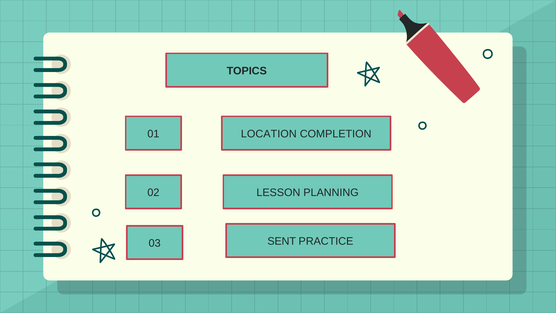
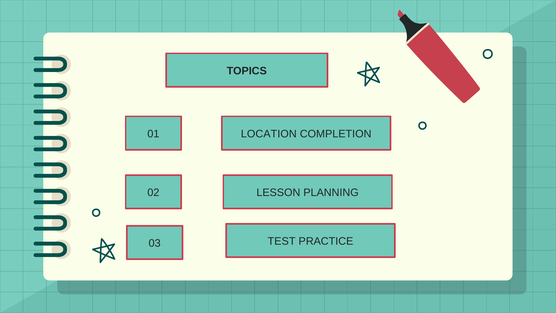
SENT: SENT -> TEST (282, 241)
